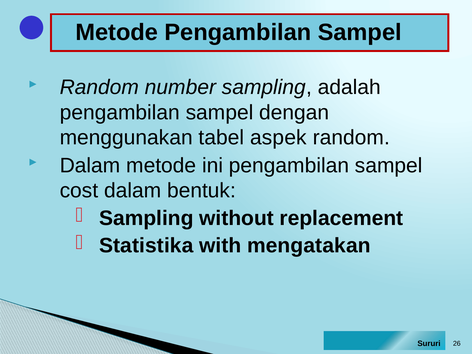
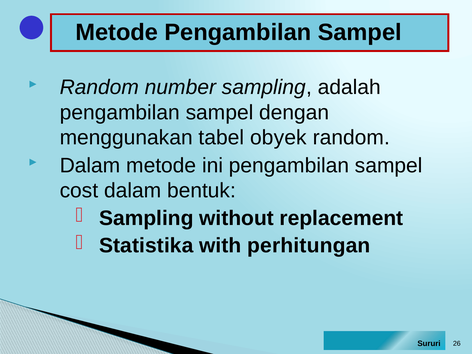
aspek: aspek -> obyek (278, 138)
mengatakan: mengatakan -> perhitungan (309, 246)
